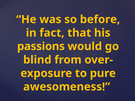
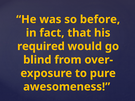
passions: passions -> required (41, 46)
